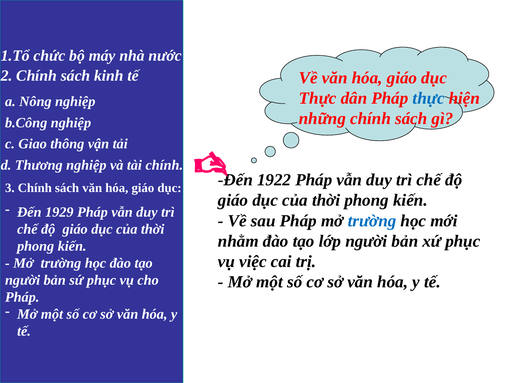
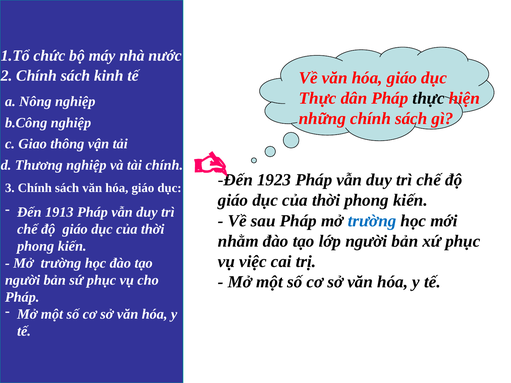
thực colour: blue -> black (429, 98)
1922: 1922 -> 1923 (274, 180)
1929: 1929 -> 1913 (59, 212)
